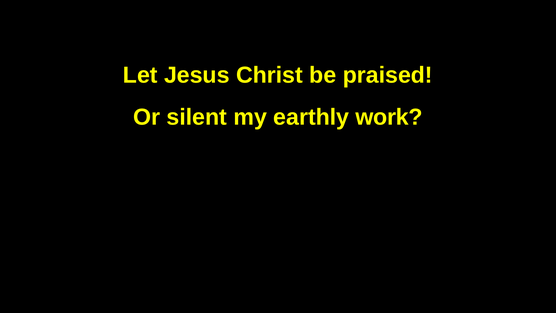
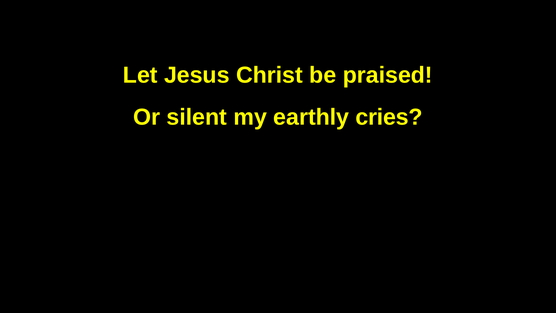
work: work -> cries (389, 117)
